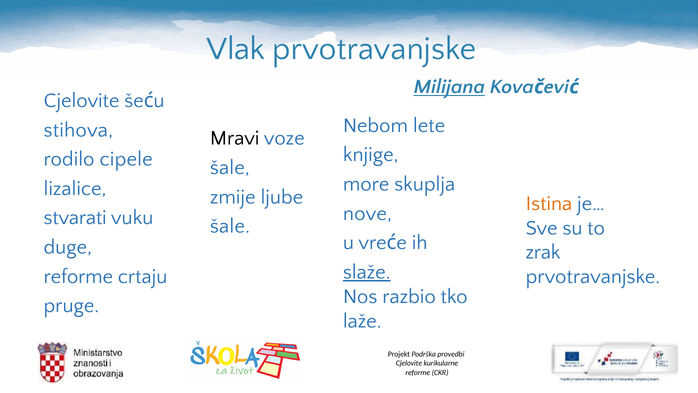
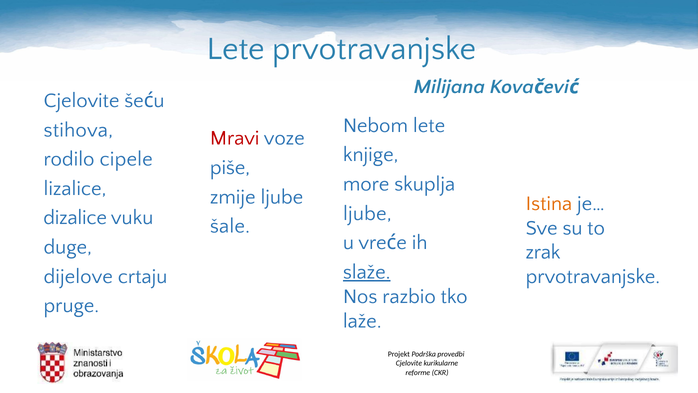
Vlak: Vlak -> Lete (236, 49)
Milijana underline: present -> none (449, 87)
Mravi colour: black -> red (235, 138)
šale: šale -> piše (230, 167)
nove: nove -> ljube (367, 213)
stvarati: stvarati -> dizalice (75, 218)
reforme: reforme -> dijelove (78, 276)
